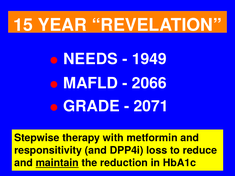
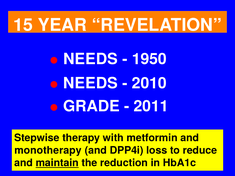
1949: 1949 -> 1950 (149, 59)
MAFLD: MAFLD -> NEEDS (90, 83)
2066: 2066 -> 2010 (149, 83)
2071: 2071 -> 2011 (151, 106)
responsitivity: responsitivity -> monotherapy (48, 151)
